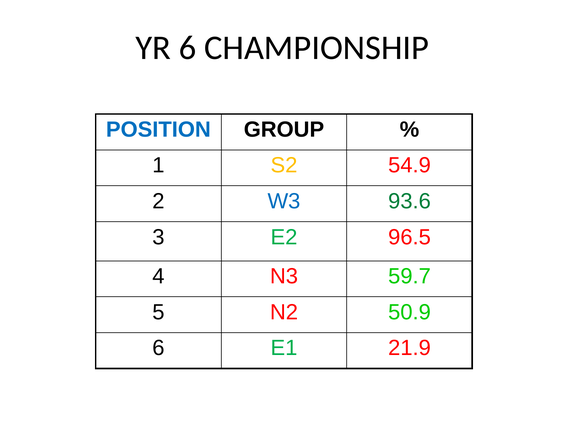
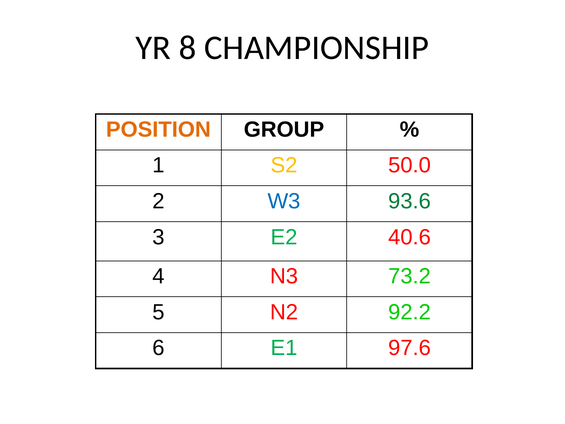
YR 6: 6 -> 8 (188, 48)
POSITION colour: blue -> orange (158, 129)
54.9: 54.9 -> 50.0 (409, 165)
96.5: 96.5 -> 40.6 (409, 237)
59.7: 59.7 -> 73.2 (409, 276)
50.9: 50.9 -> 92.2 (409, 312)
21.9: 21.9 -> 97.6 (409, 348)
